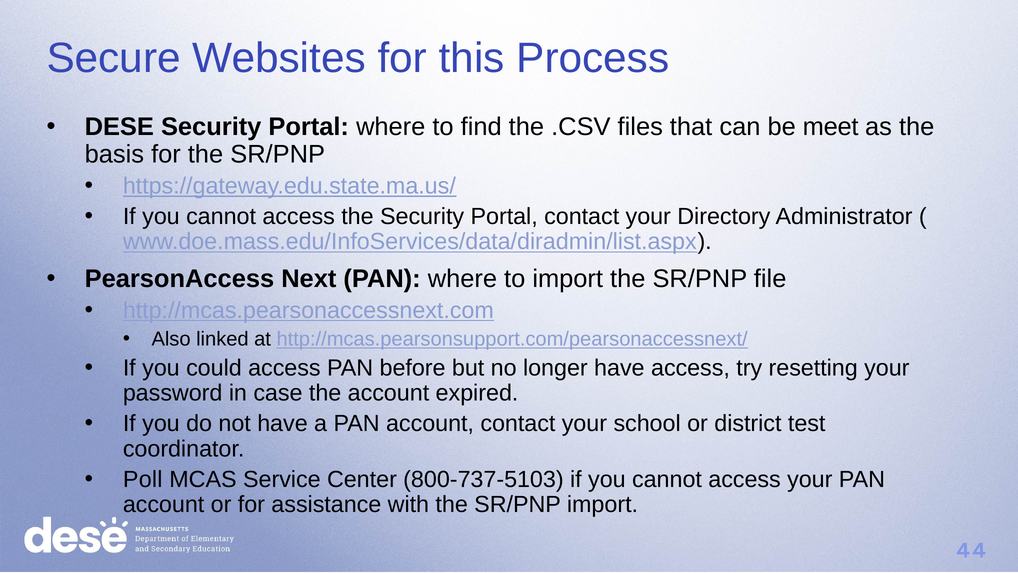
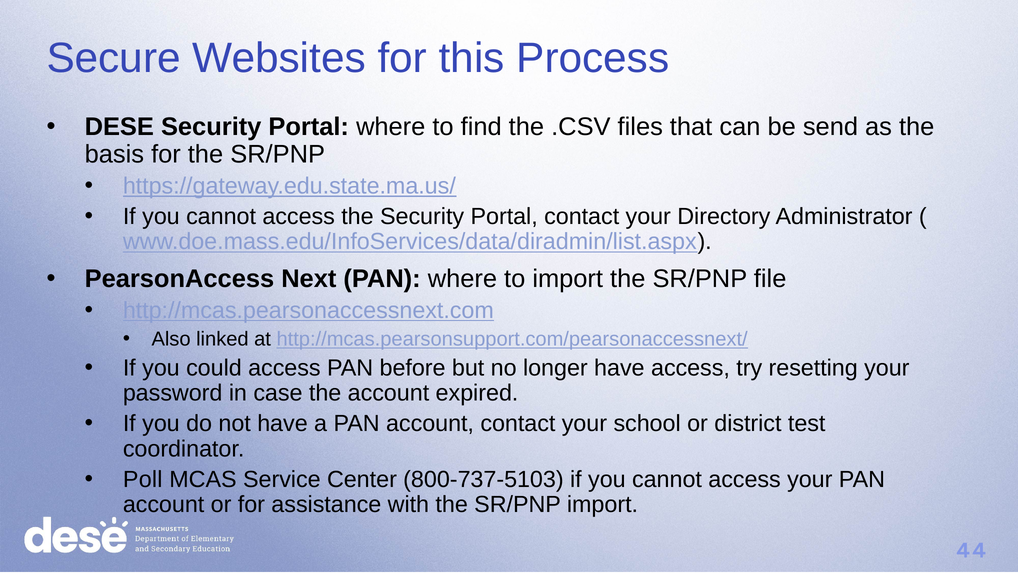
meet: meet -> send (830, 127)
